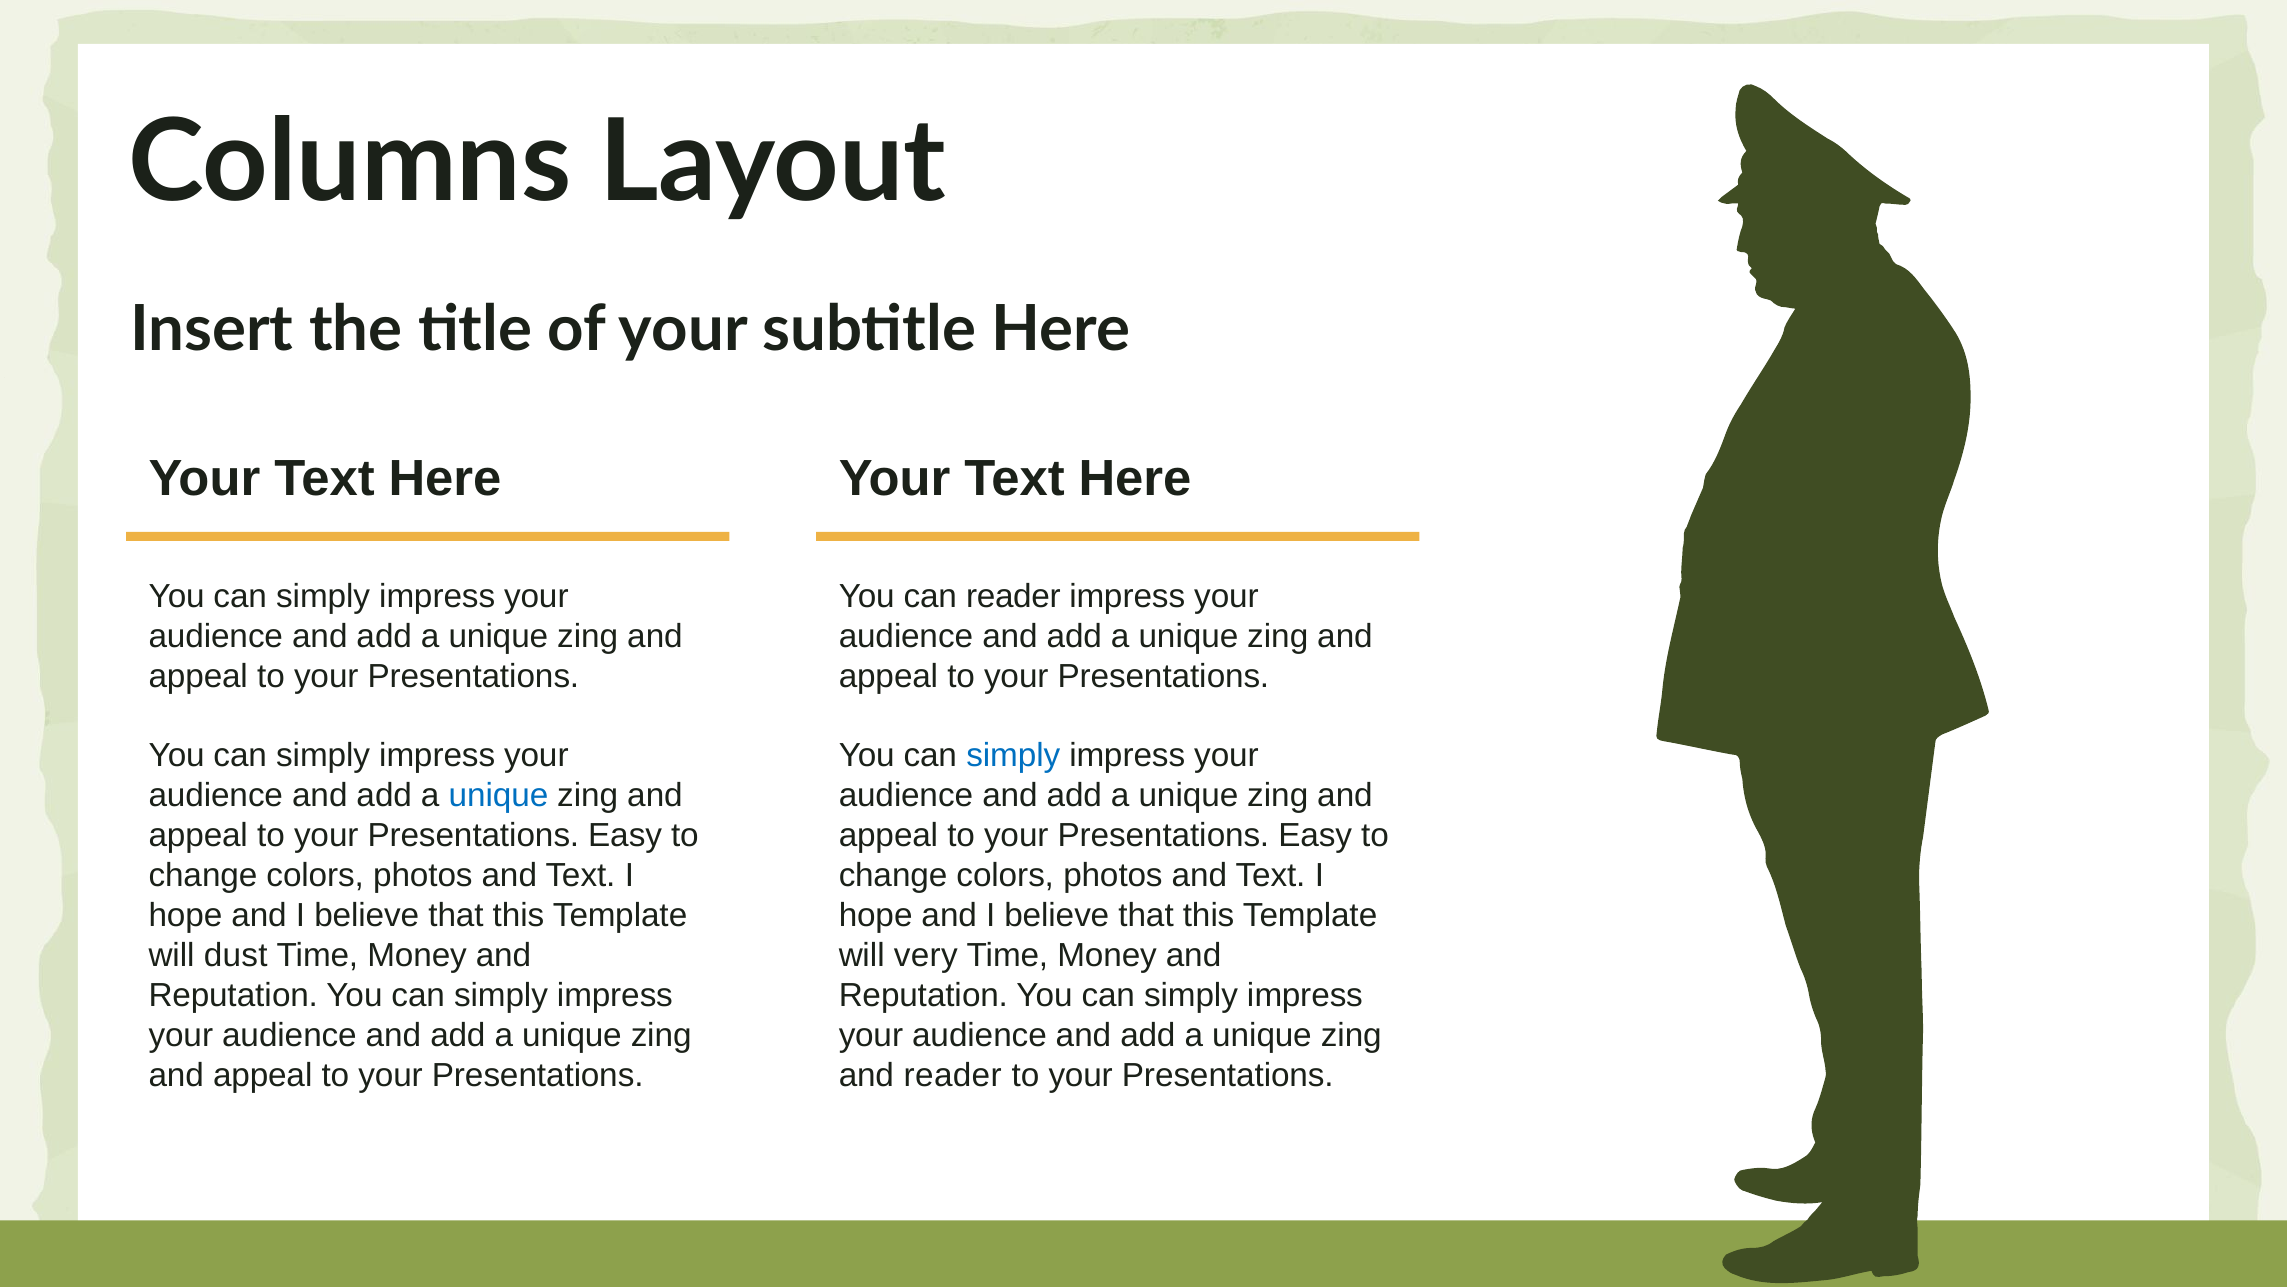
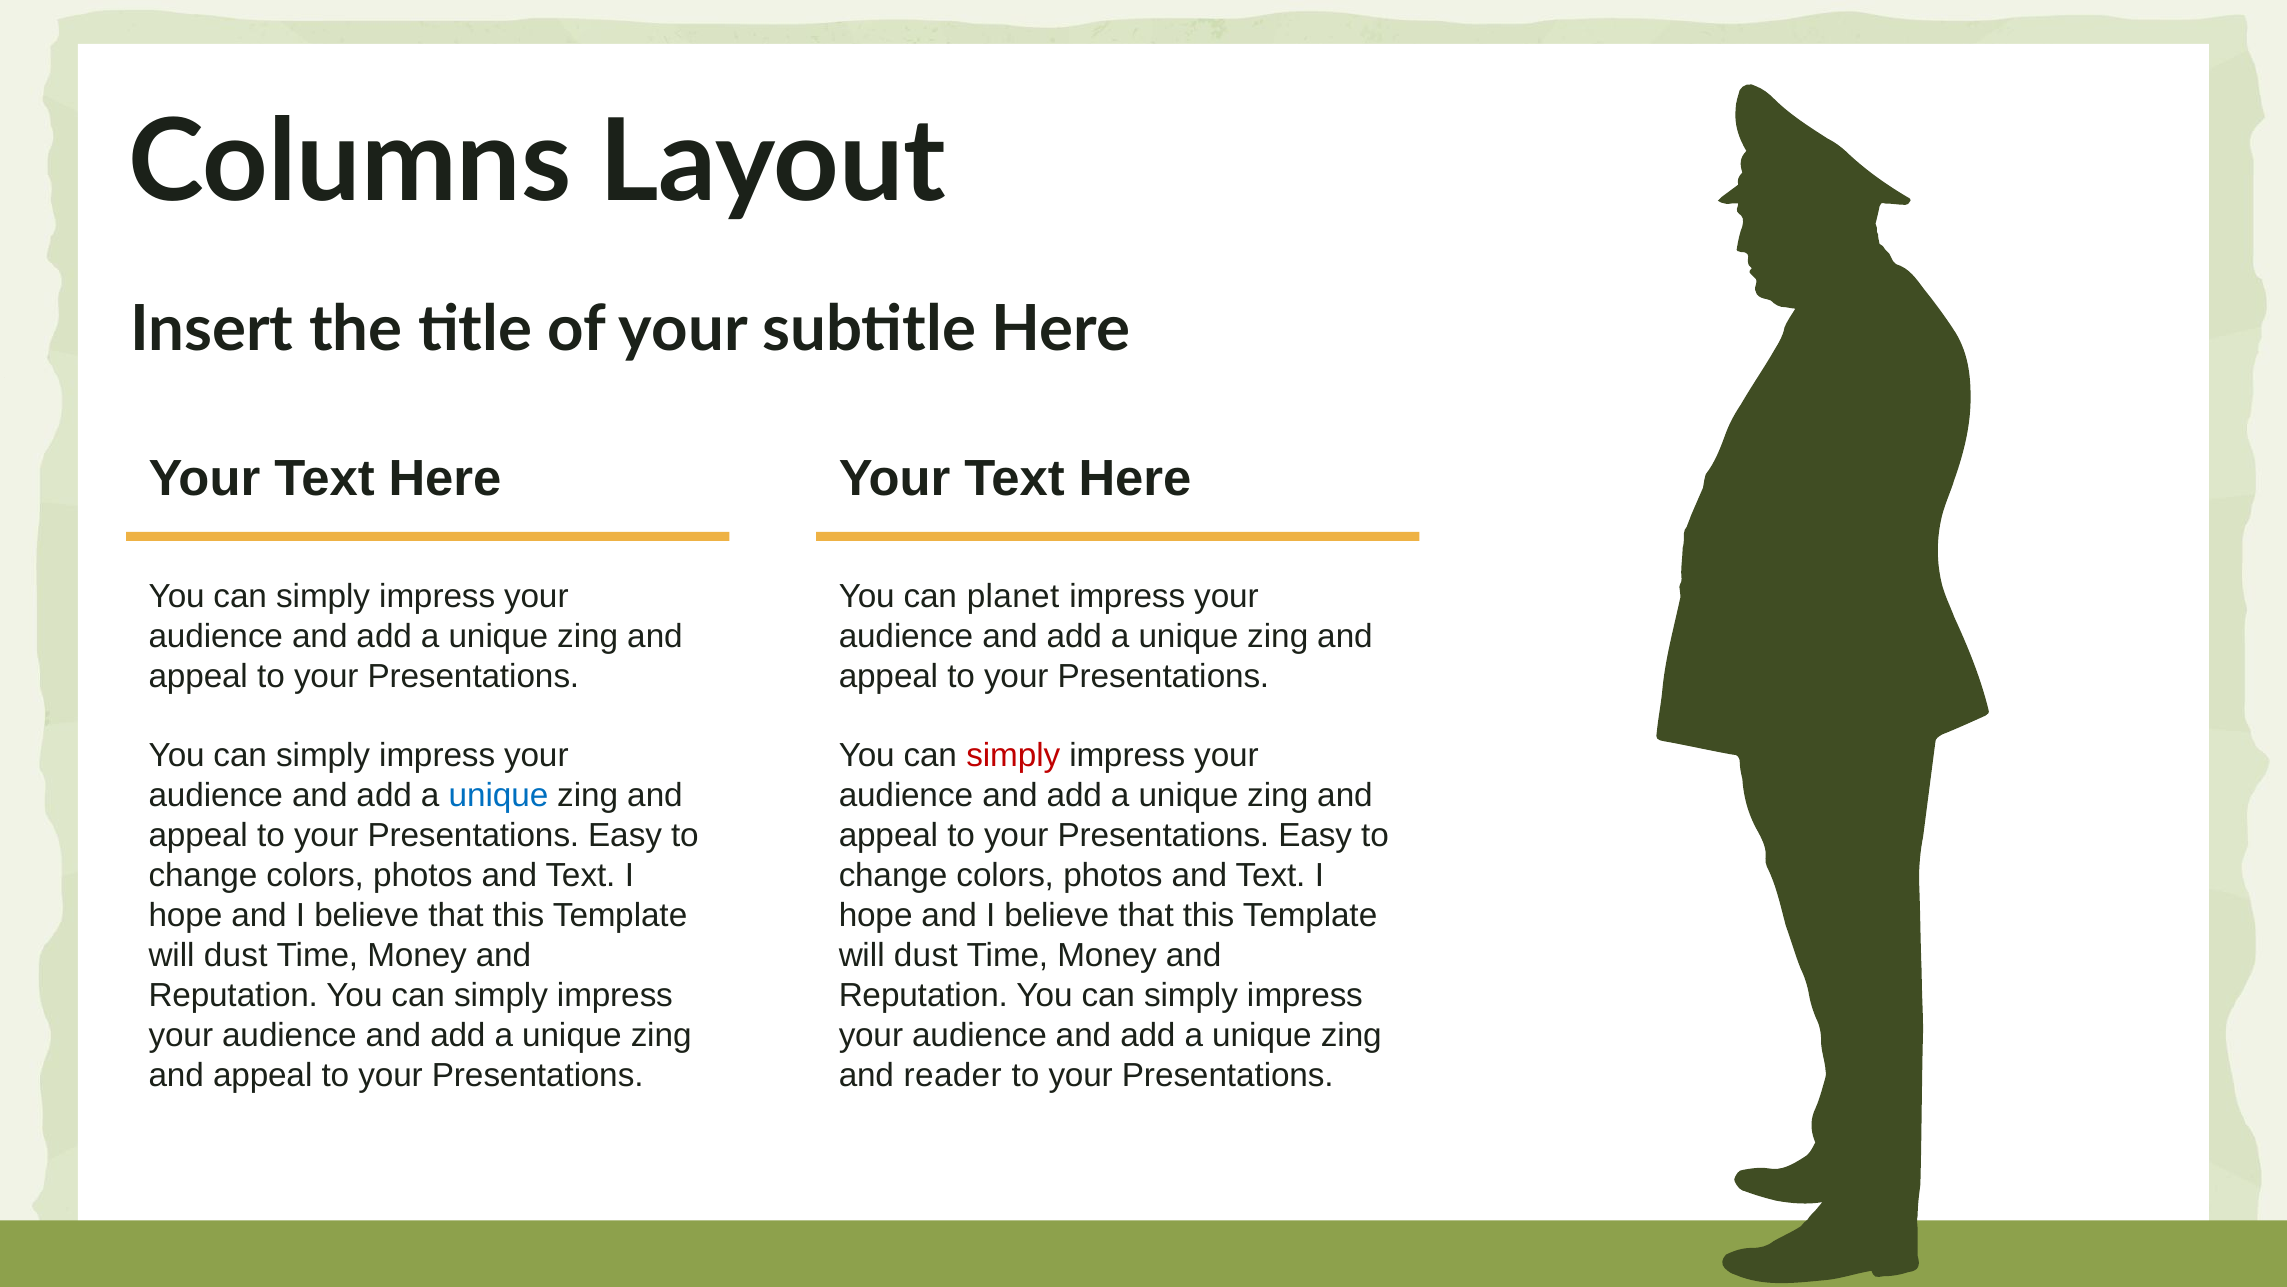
can reader: reader -> planet (1013, 596)
simply colour: blue -> red (1013, 756)
very: very -> dust (926, 956)
